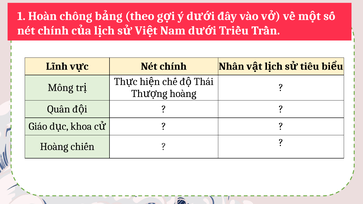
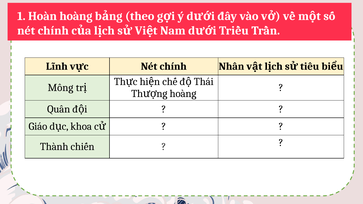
Hoàn chống: chống -> hoàng (76, 16)
Hoàng: Hoàng -> Thành (54, 147)
